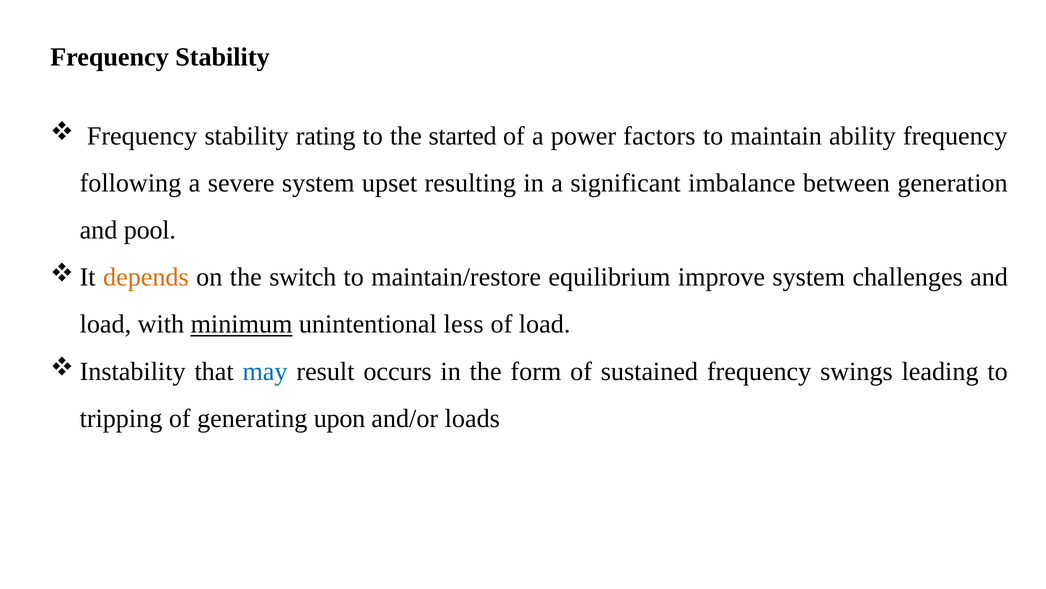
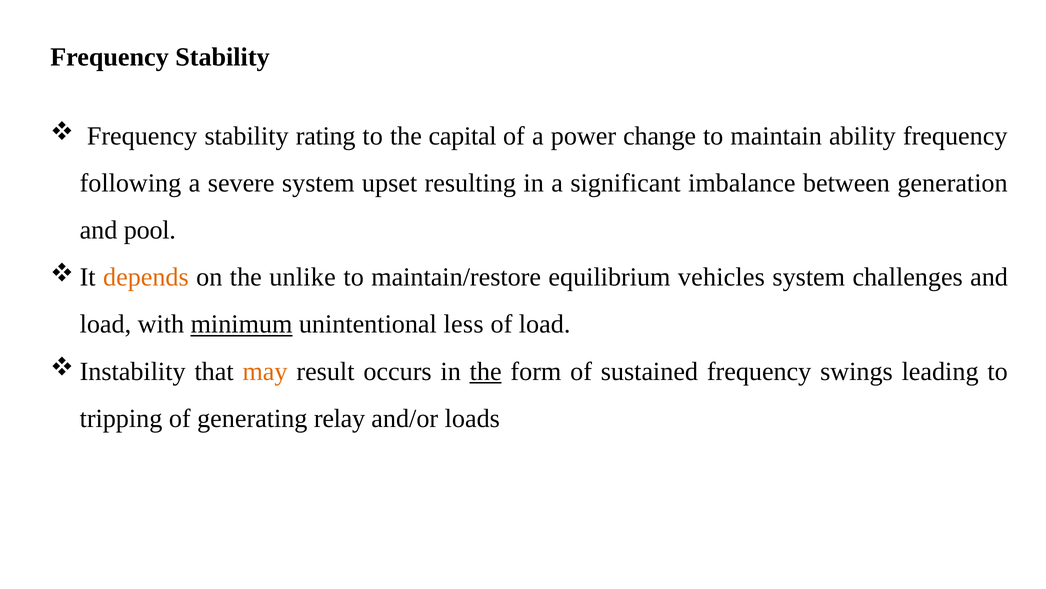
started: started -> capital (463, 136)
factors: factors -> change (660, 136)
switch: switch -> unlike (303, 277)
improve: improve -> vehicles (721, 277)
may colour: blue -> orange (265, 371)
the underline: none -> present (486, 371)
upon: upon -> relay (340, 418)
